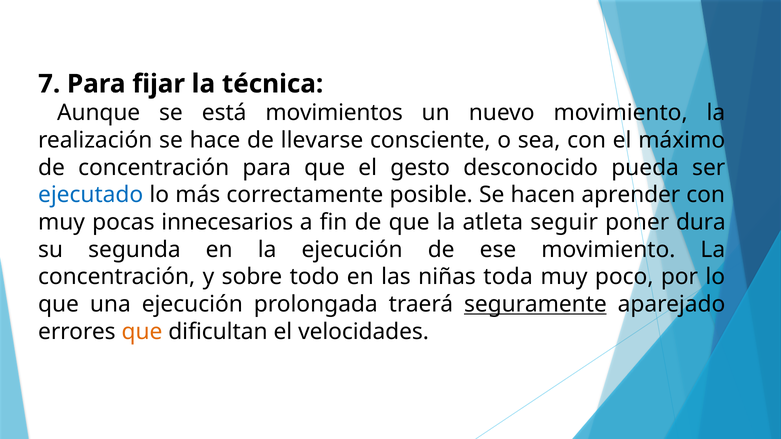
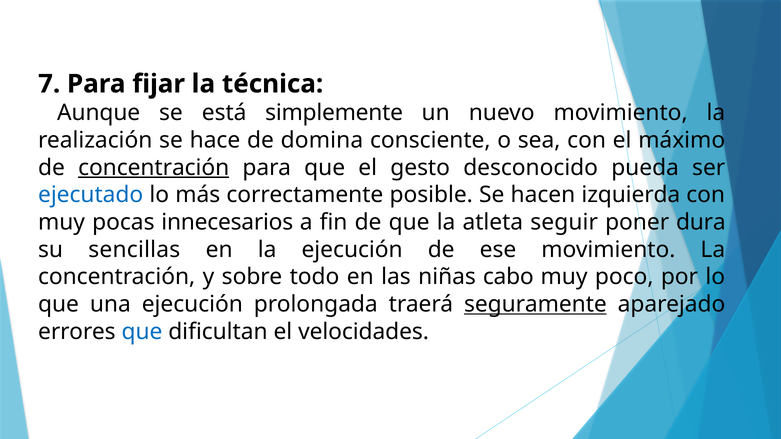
movimientos: movimientos -> simplemente (334, 113)
llevarse: llevarse -> domina (322, 140)
concentración underline: none -> present (154, 168)
aprender: aprender -> izquierda (631, 195)
segunda: segunda -> sencillas (134, 250)
toda: toda -> cabo (508, 277)
que colour: orange -> blue (142, 332)
